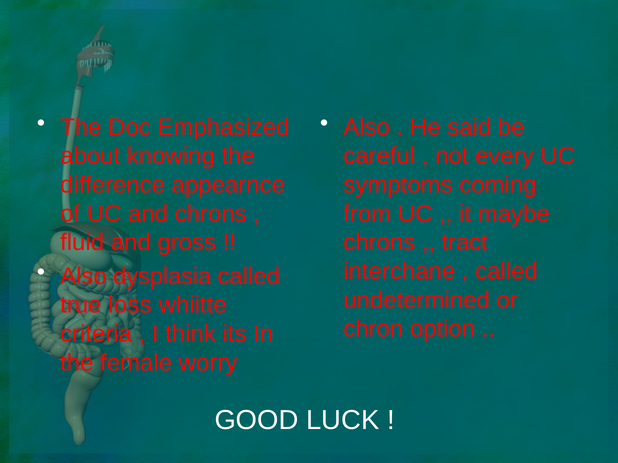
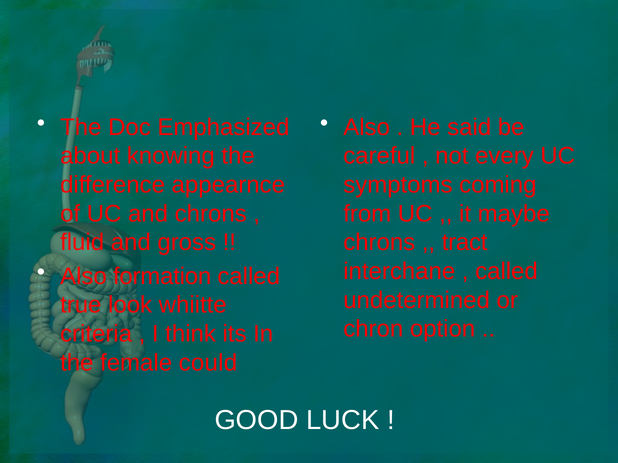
dysplasia: dysplasia -> formation (162, 276)
loss: loss -> look (130, 305)
worry: worry -> could (208, 363)
